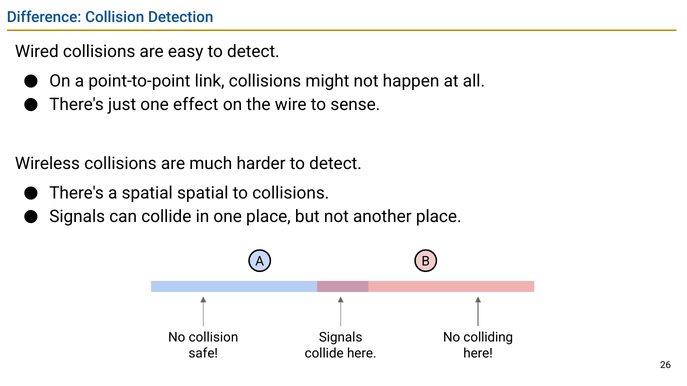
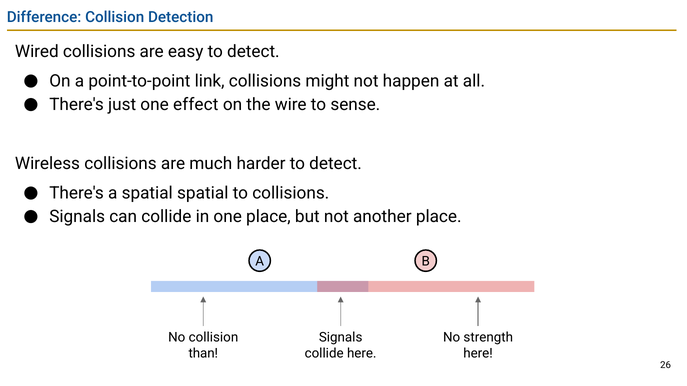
colliding: colliding -> strength (488, 337)
safe: safe -> than (203, 354)
